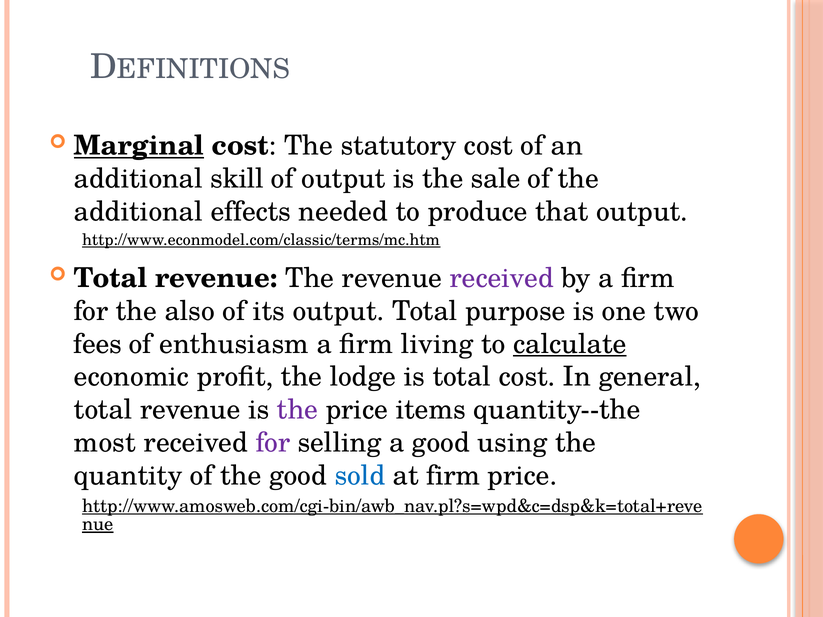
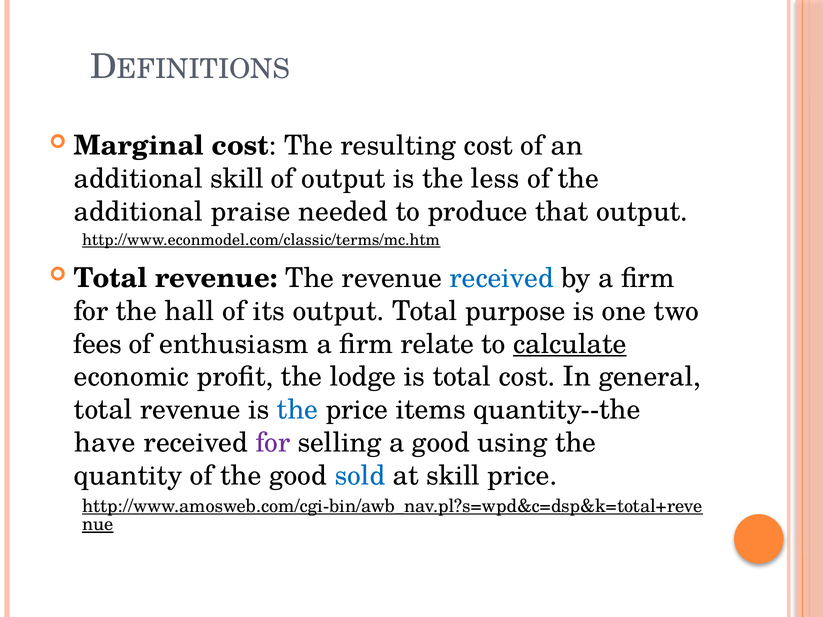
Marginal underline: present -> none (139, 146)
statutory: statutory -> resulting (398, 146)
sale: sale -> less (495, 179)
effects: effects -> praise (251, 212)
received colour: purple -> blue (502, 278)
also: also -> hall (190, 311)
living: living -> relate (437, 344)
the colour: purple -> blue (297, 410)
most: most -> have (105, 443)
at firm: firm -> skill (453, 476)
